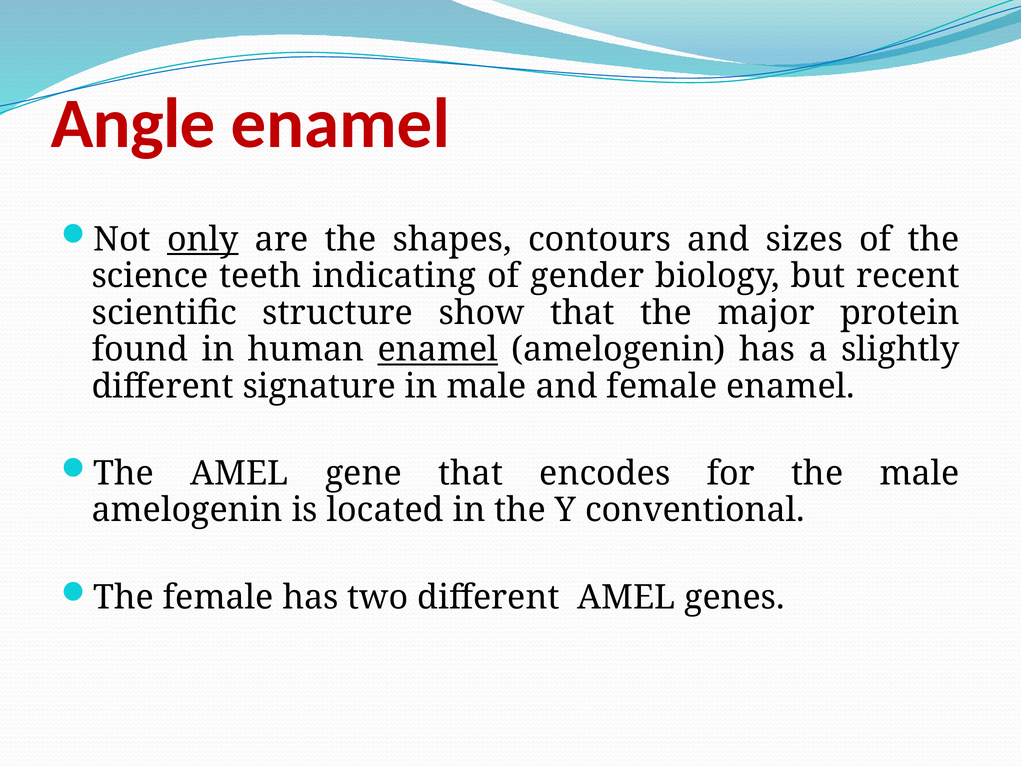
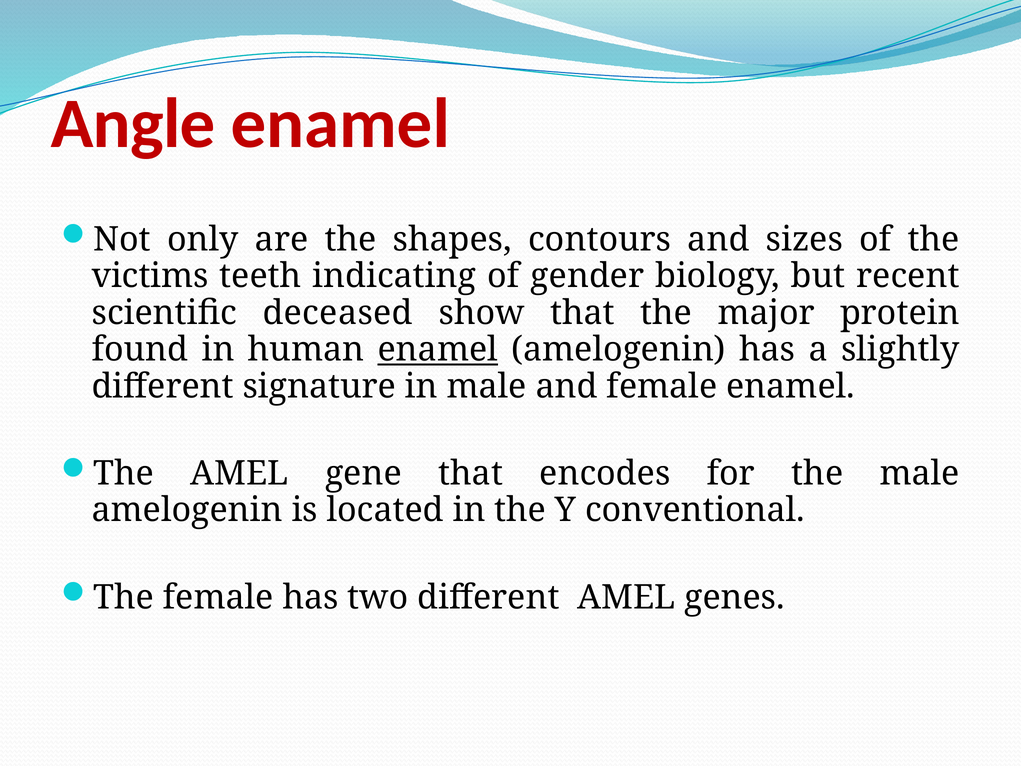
only underline: present -> none (203, 239)
science: science -> victims (150, 276)
structure: structure -> deceased (338, 313)
